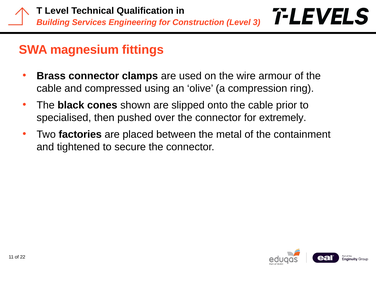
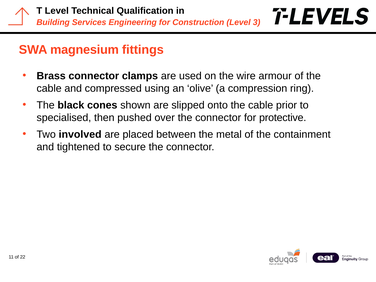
extremely: extremely -> protective (283, 118)
factories: factories -> involved (80, 134)
